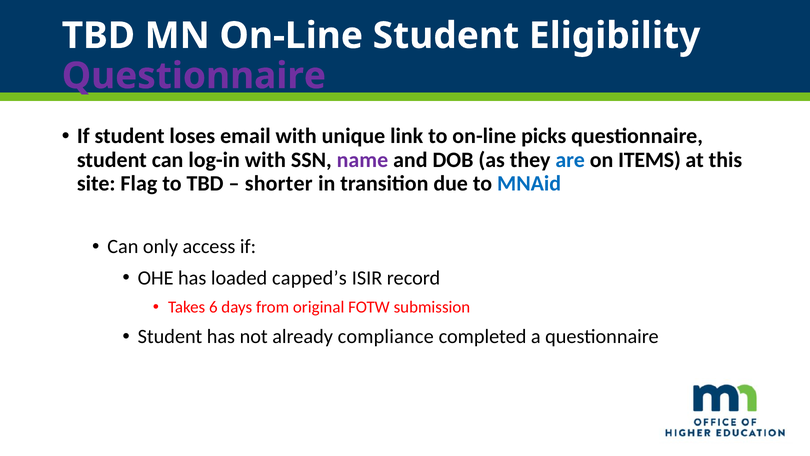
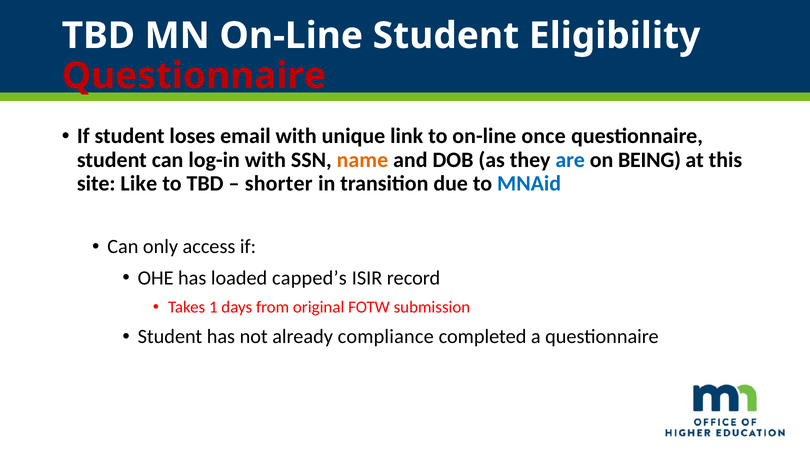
Questionnaire colour: purple -> red (194, 76)
picks: picks -> once (544, 136)
name colour: purple -> orange (362, 160)
ITEMS: ITEMS -> BEING (650, 160)
Flag: Flag -> Like (139, 183)
6: 6 -> 1 (213, 307)
